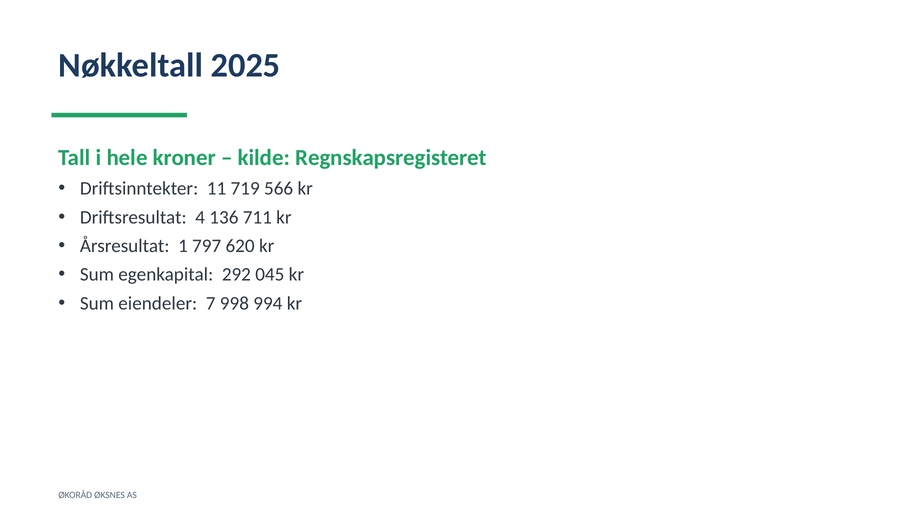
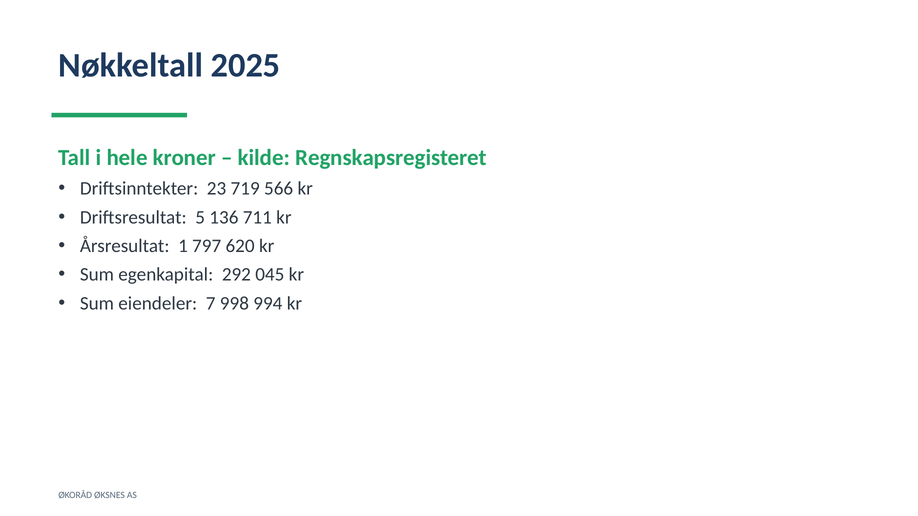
11: 11 -> 23 (217, 189)
4: 4 -> 5 (200, 217)
